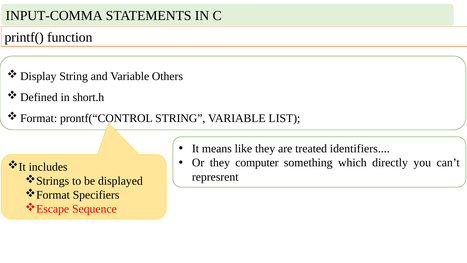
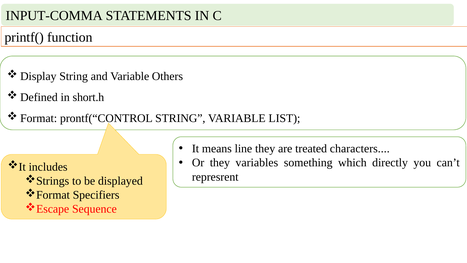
like: like -> line (243, 149)
identifiers: identifiers -> characters (360, 149)
computer: computer -> variables (257, 163)
